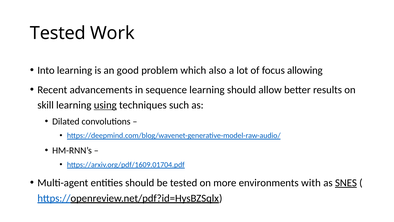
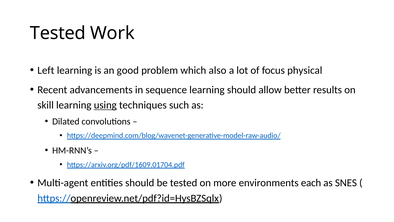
Into: Into -> Left (46, 70)
allowing: allowing -> physical (305, 70)
with: with -> each (311, 182)
SNES underline: present -> none (346, 182)
